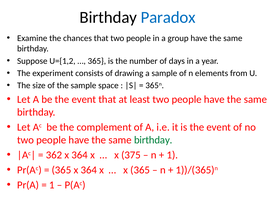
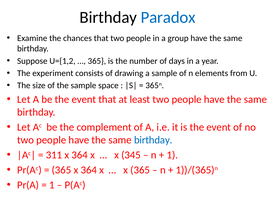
birthday colour: green -> blue (153, 140)
362: 362 -> 311 (54, 155)
375: 375 -> 345 (131, 155)
